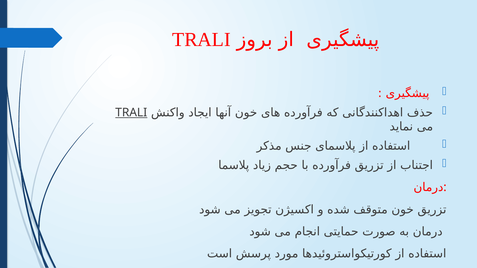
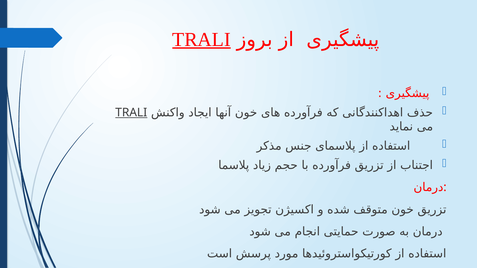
TRALI underline: none -> present (201, 40)
